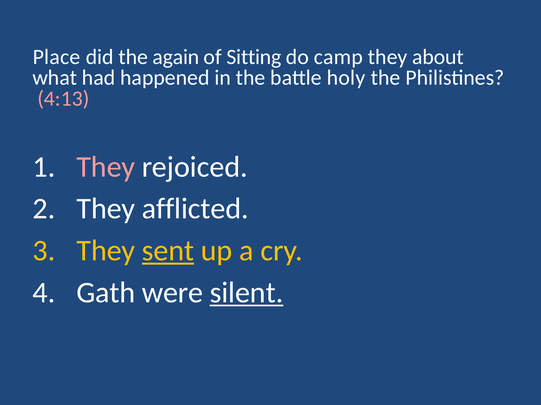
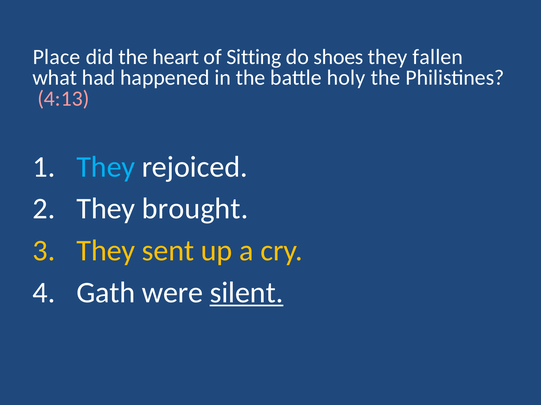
again: again -> heart (176, 57)
camp: camp -> shoes (339, 57)
about: about -> fallen (438, 57)
They colour: pink -> light blue (106, 167)
afflicted: afflicted -> brought (195, 209)
sent underline: present -> none (168, 251)
